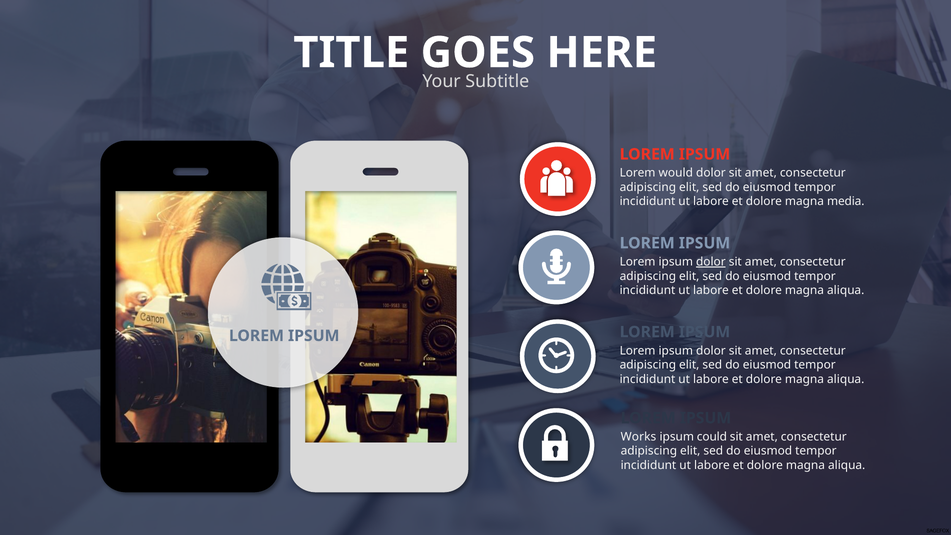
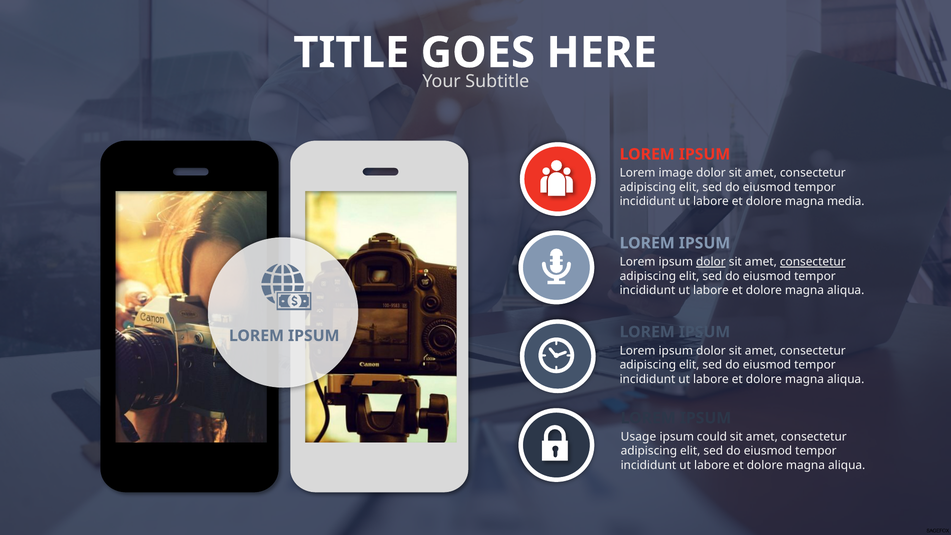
would: would -> image (676, 173)
consectetur underline: none -> present (813, 262)
Works: Works -> Usage (638, 437)
